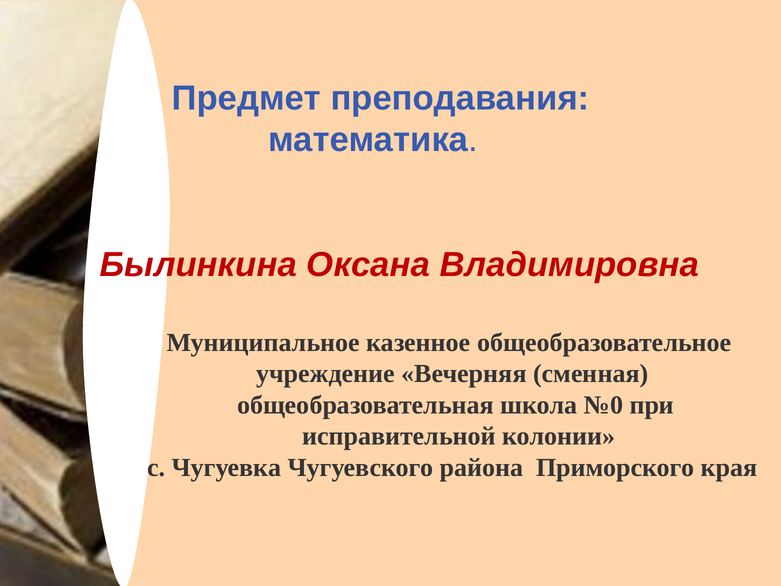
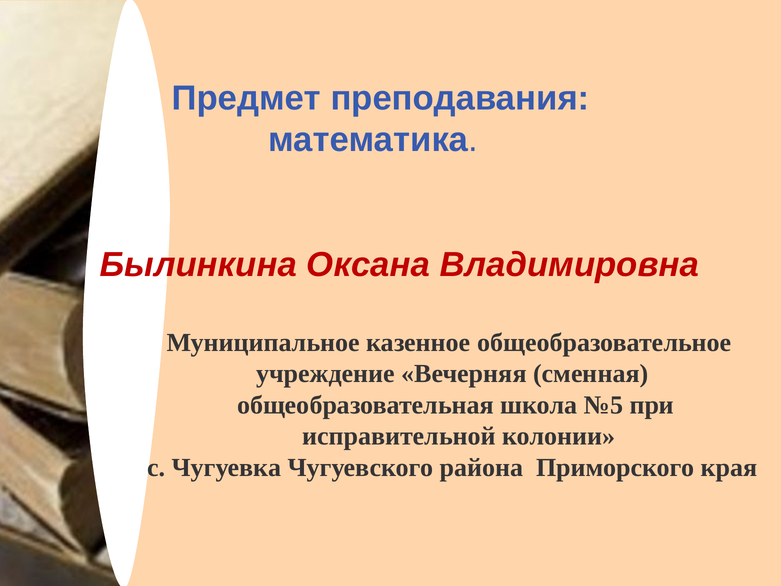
№0: №0 -> №5 (603, 405)
